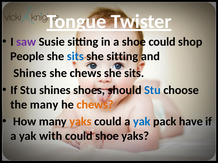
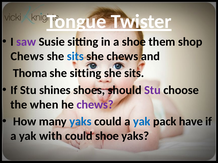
shoe could: could -> them (162, 42)
People: People -> Chews (27, 56)
she sitting: sitting -> chews (122, 56)
Shines: Shines -> Thoma (30, 73)
she chews: chews -> sitting (86, 73)
Stu colour: blue -> purple (152, 90)
the many: many -> when (44, 105)
chews colour: orange -> purple (95, 105)
yaks colour: orange -> blue (80, 122)
